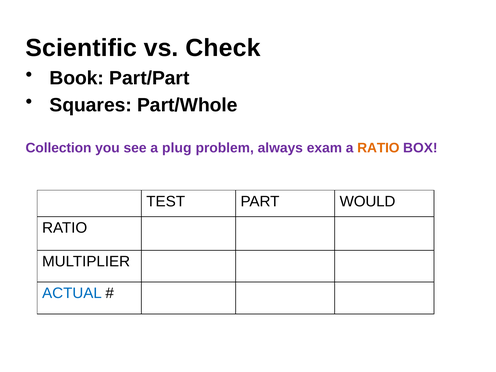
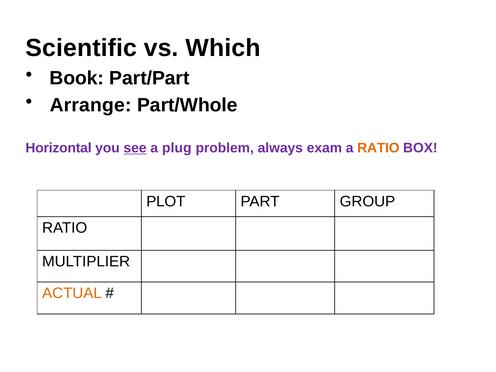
Check: Check -> Which (223, 48)
Squares: Squares -> Arrange (91, 105)
Collection: Collection -> Horizontal (59, 148)
see underline: none -> present (135, 148)
TEST: TEST -> PLOT (166, 201)
WOULD: WOULD -> GROUP (367, 201)
ACTUAL colour: blue -> orange (72, 293)
